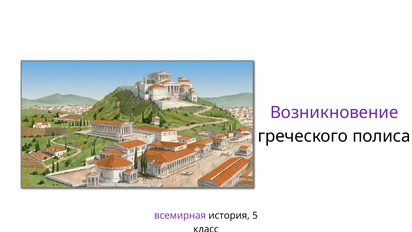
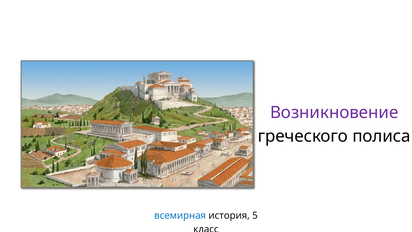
всемирная colour: purple -> blue (180, 216)
